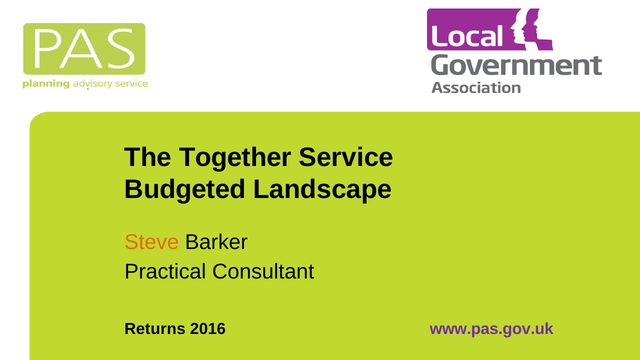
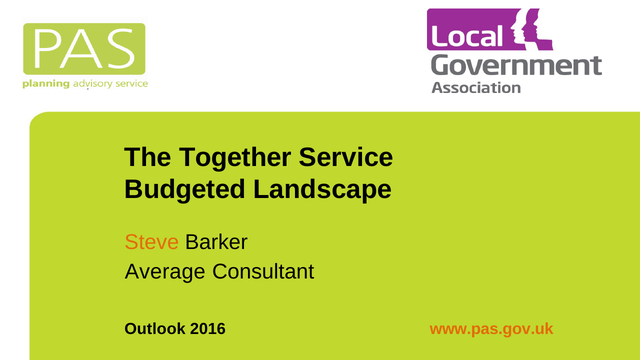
Practical: Practical -> Average (165, 272)
Returns: Returns -> Outlook (155, 329)
www.pas.gov.uk colour: purple -> orange (492, 329)
